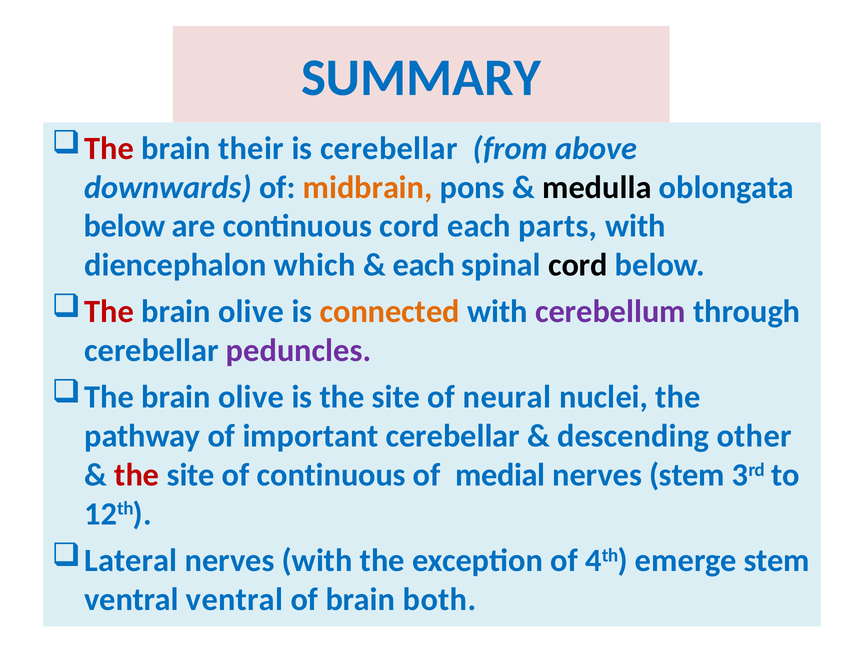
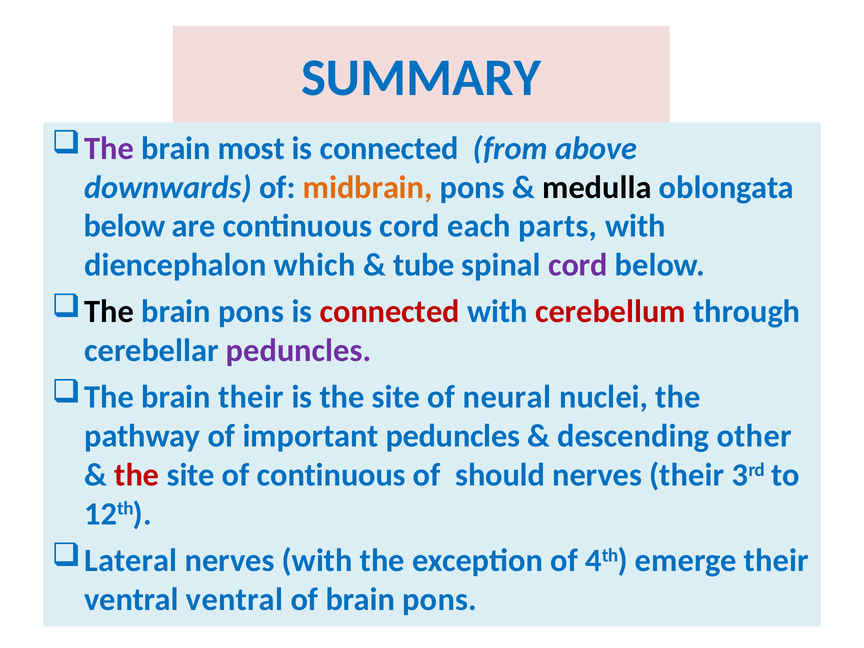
The colour: red -> purple (109, 148)
their: their -> most (251, 148)
cerebellar: cerebellar -> connected (389, 148)
each: each -> tube (424, 265)
cord colour: black -> purple (578, 265)
The colour: red -> black (109, 312)
olive: olive -> pons (251, 312)
connected colour: orange -> red (390, 312)
cerebellum colour: purple -> red (610, 312)
olive: olive -> their (251, 397)
important cerebellar: cerebellar -> peduncles (453, 436)
medial: medial -> should (500, 475)
nerves stem: stem -> their (687, 475)
emerge stem: stem -> their (776, 561)
of brain both: both -> pons (440, 600)
